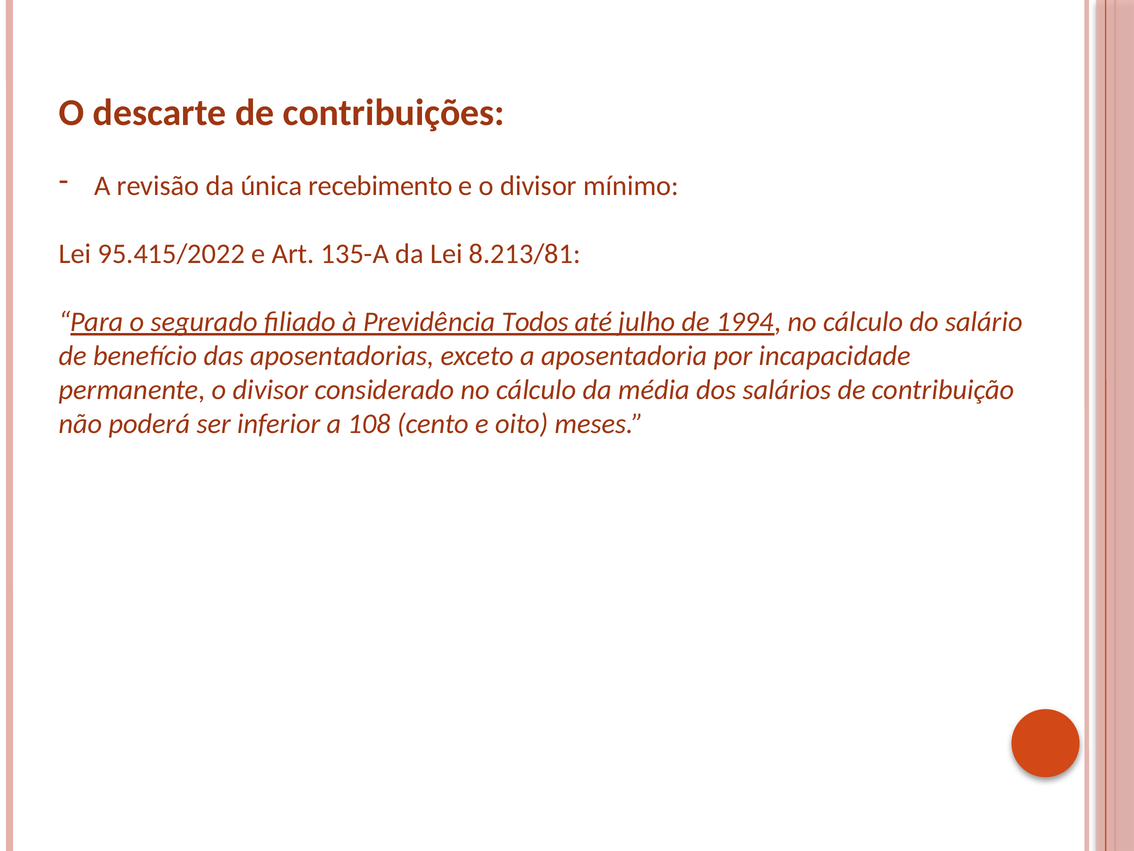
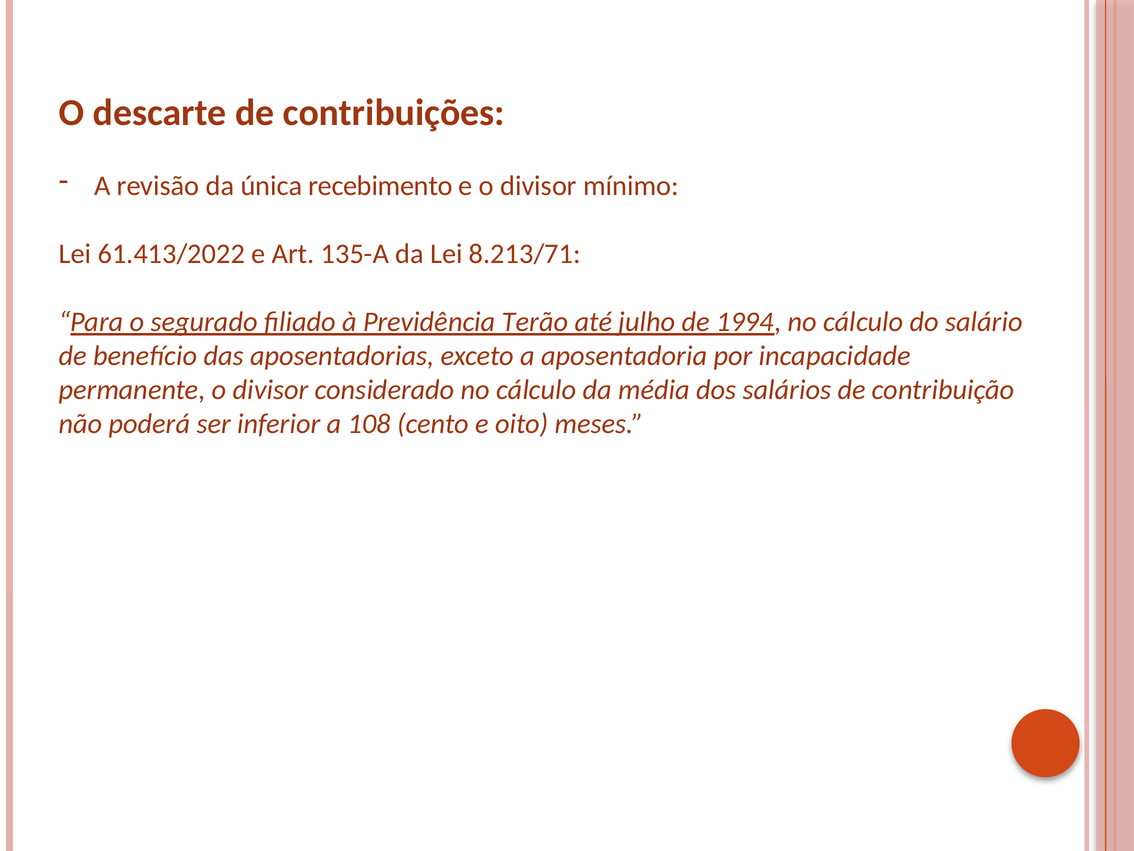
95.415/2022: 95.415/2022 -> 61.413/2022 (171, 254)
8.213/81: 8.213/81 -> 8.213/71 (525, 254)
Todos: Todos -> Terão (535, 322)
